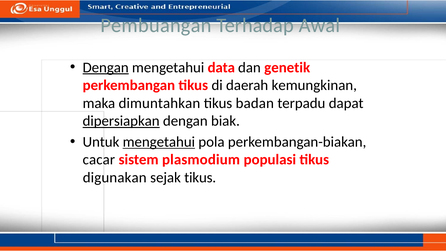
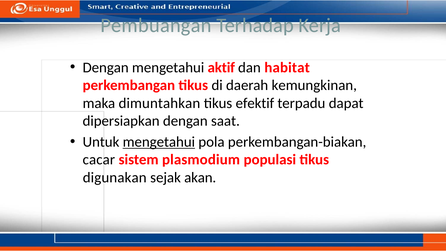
Awal: Awal -> Kerja (320, 25)
Dengan underline: present -> none (106, 67)
data: data -> aktif (221, 67)
genetik: genetik -> habitat (287, 67)
badan: badan -> efektif (255, 103)
dipersiapkan underline: present -> none (121, 121)
biak: biak -> saat (225, 121)
sejak tikus: tikus -> akan (200, 178)
